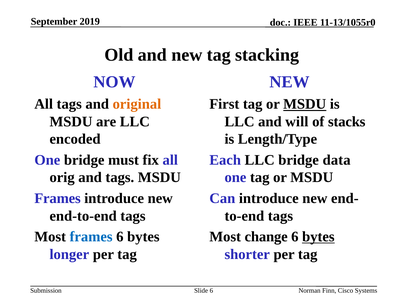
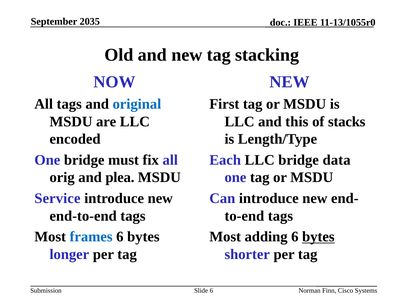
2019: 2019 -> 2035 (90, 21)
original colour: orange -> blue (137, 104)
MSDU underline: present -> none (305, 104)
will: will -> this (297, 122)
and tags: tags -> plea (120, 178)
Frames: Frames -> Service (57, 198)
change: change -> adding (266, 237)
